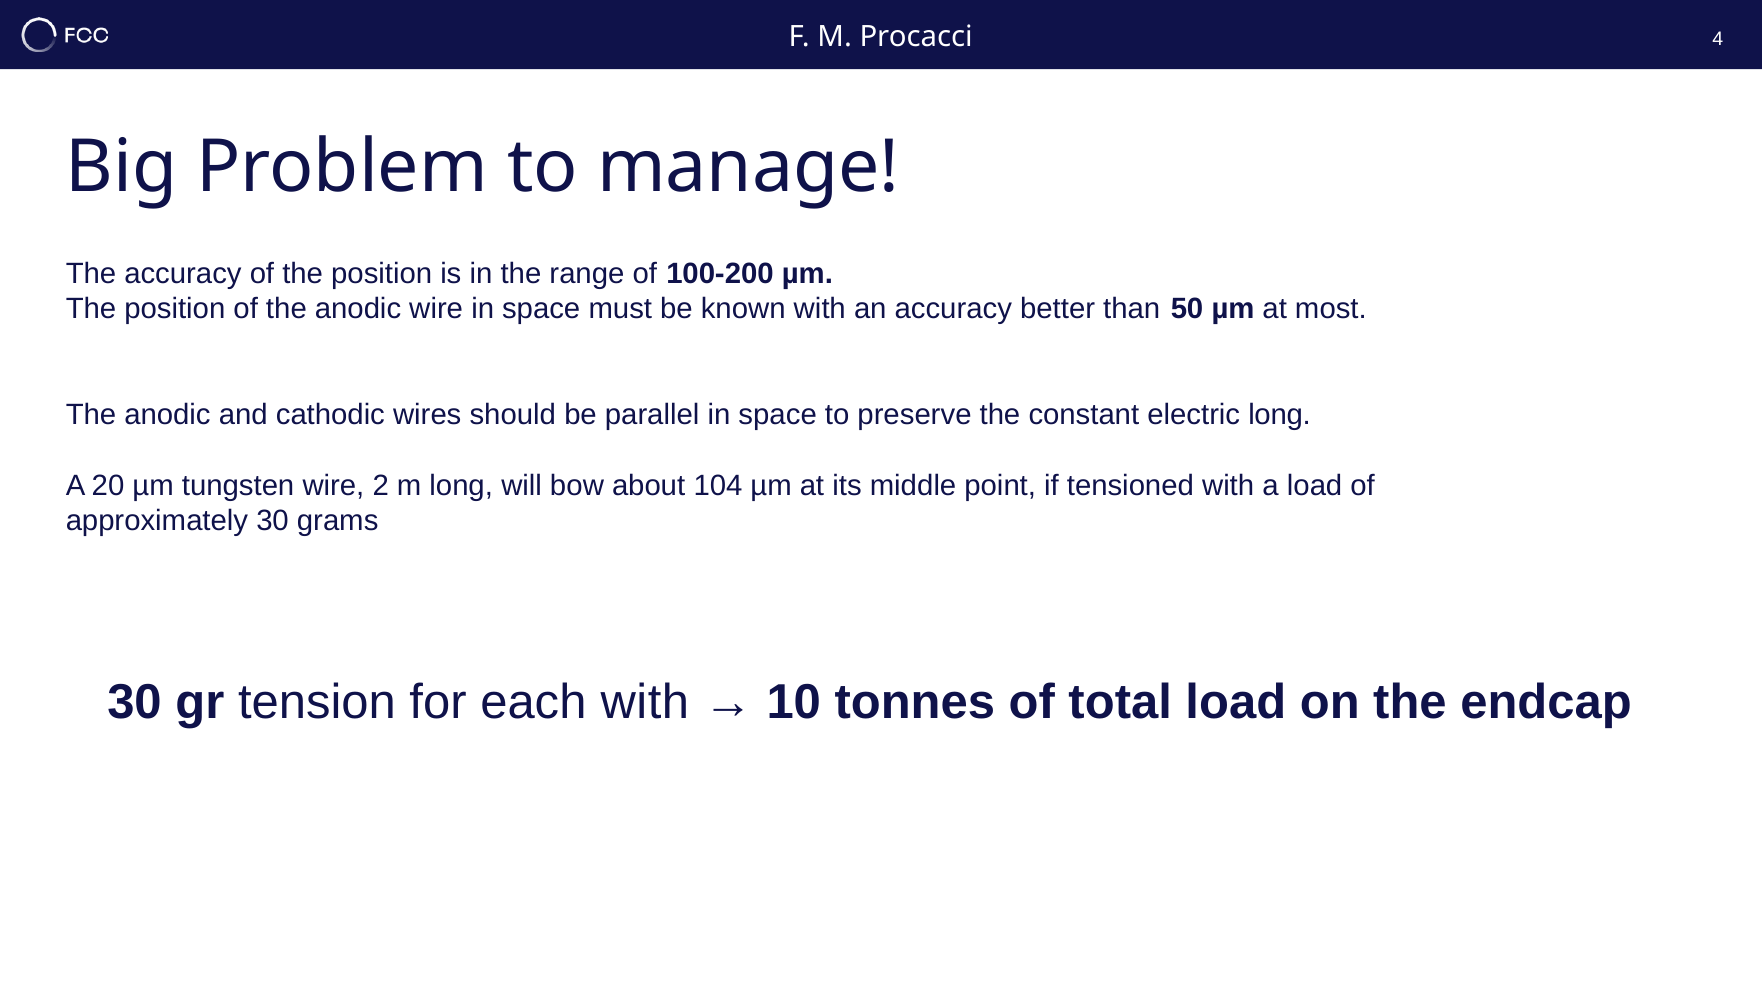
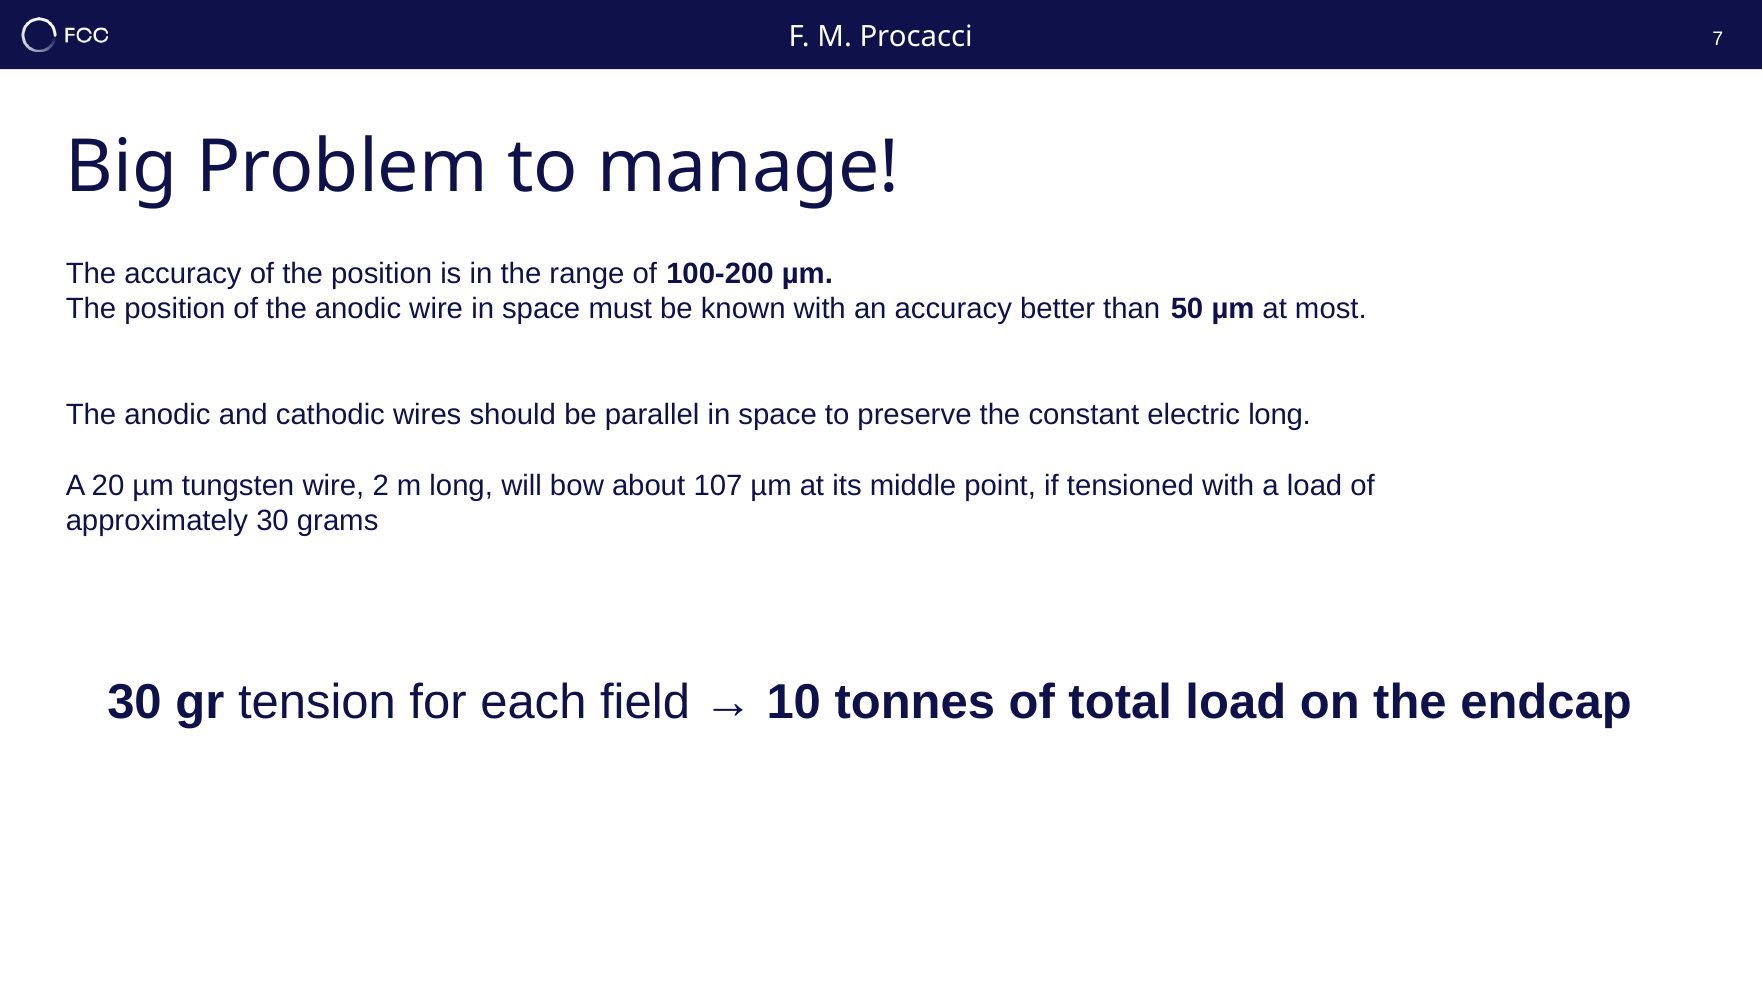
4: 4 -> 7 (1718, 39)
104: 104 -> 107 (718, 485)
each with: with -> field (645, 703)
